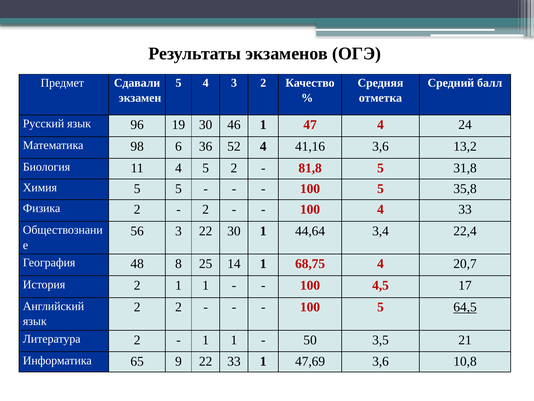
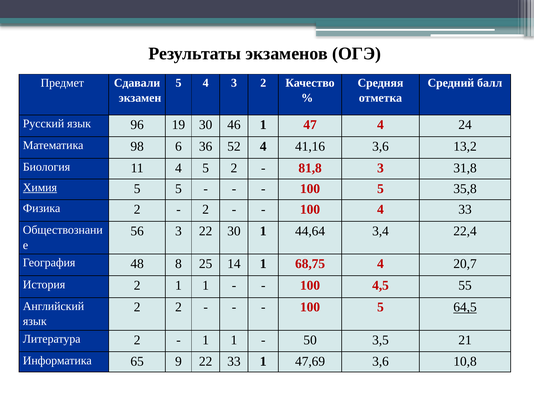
81,8 5: 5 -> 3 (381, 168)
Химия underline: none -> present (40, 187)
17: 17 -> 55 (465, 285)
